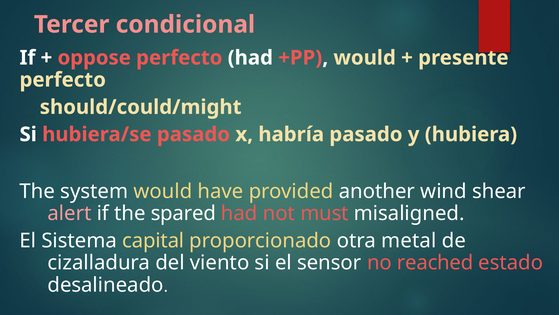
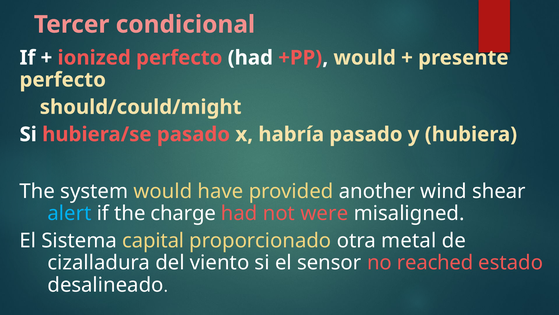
oppose: oppose -> ionized (94, 58)
alert colour: pink -> light blue (69, 213)
spared: spared -> charge (183, 213)
must: must -> were (324, 213)
